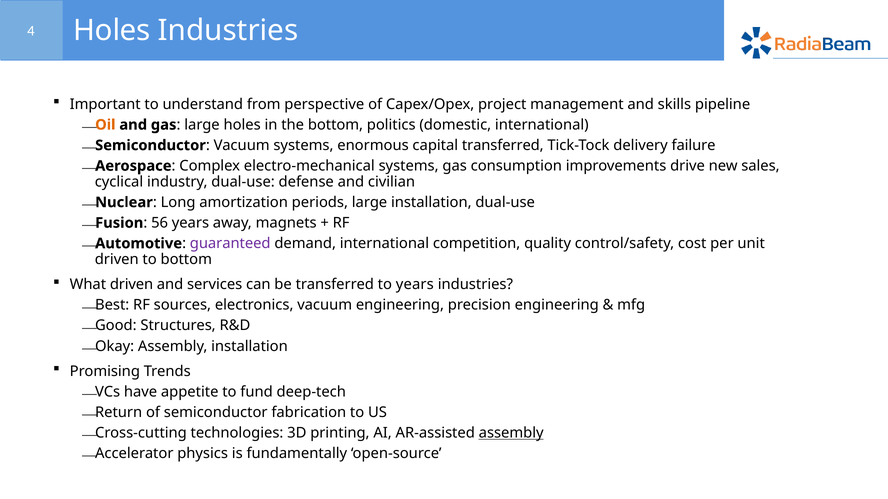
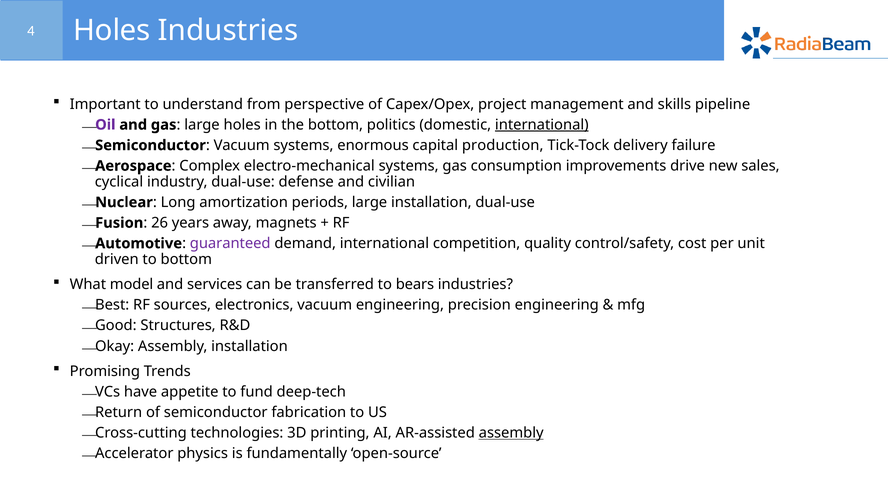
Oil colour: orange -> purple (105, 125)
international underline: none -> present (542, 125)
capital transferred: transferred -> production (503, 145)
56: 56 -> 26 (160, 223)
What driven: driven -> model (132, 285)
to years: years -> bears (415, 285)
